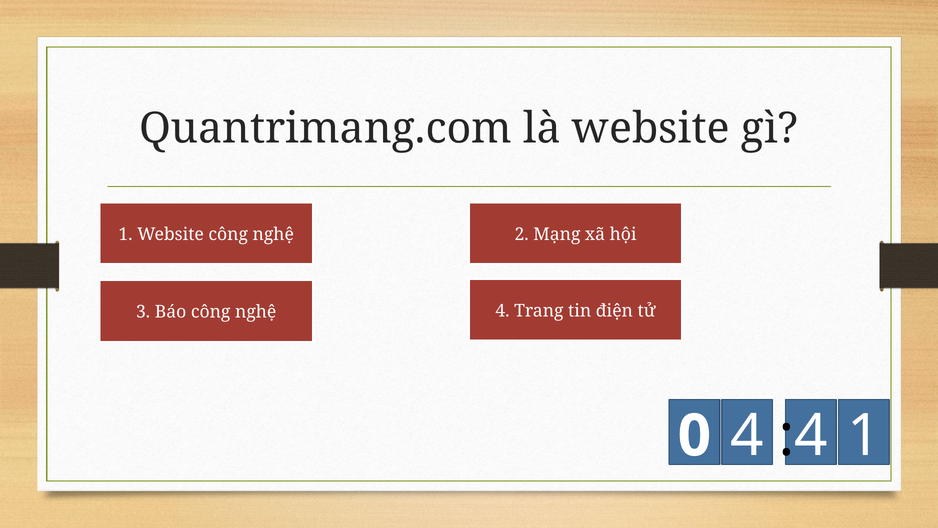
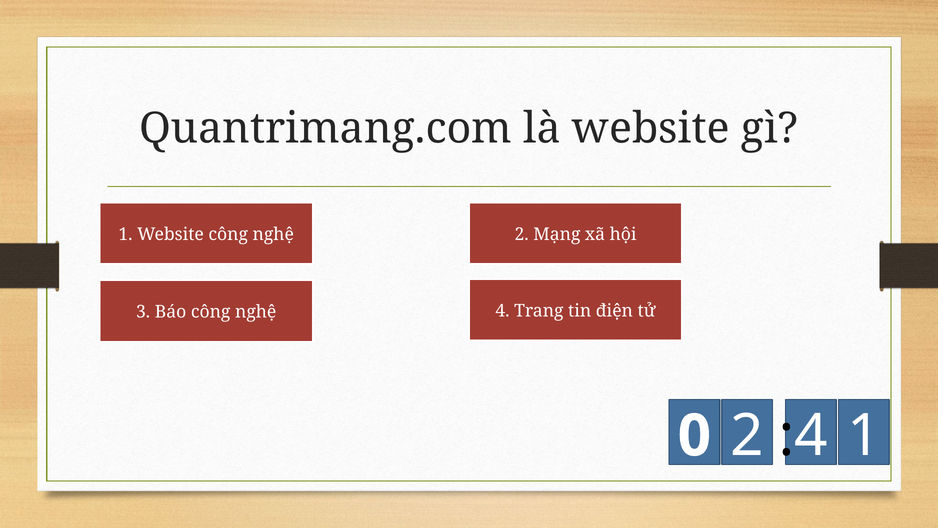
0 4: 4 -> 2 (747, 436)
